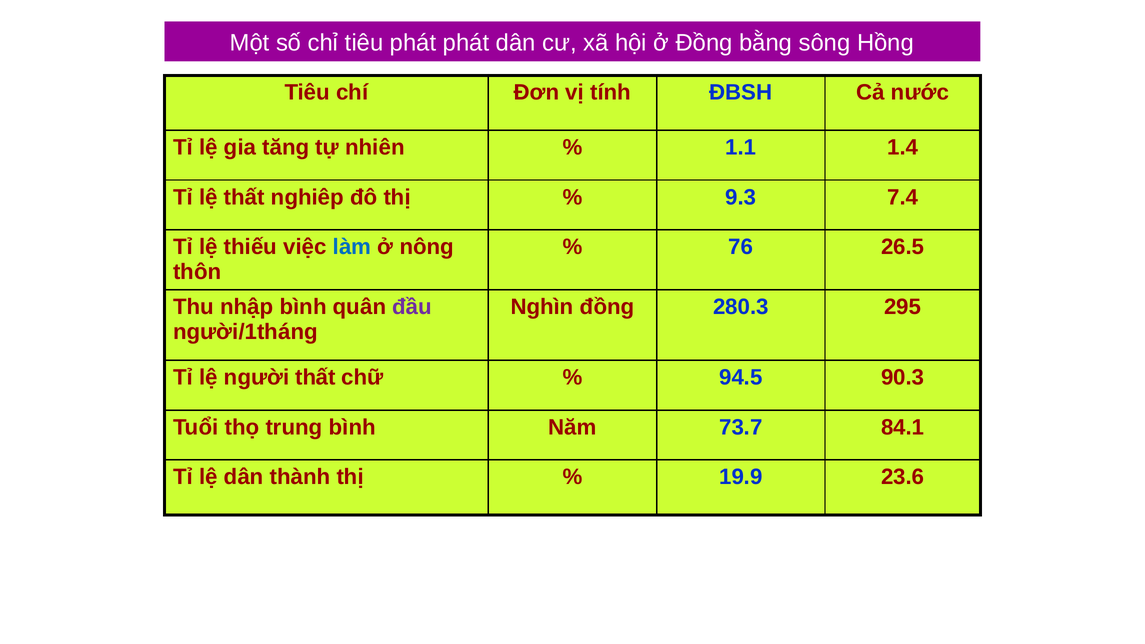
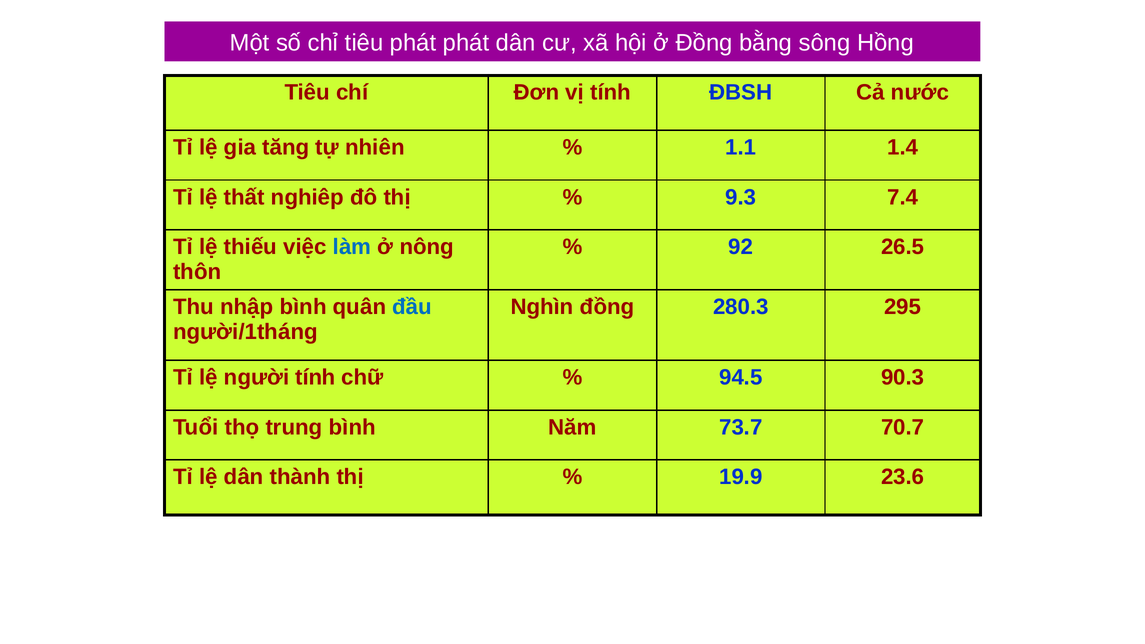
76: 76 -> 92 (741, 247)
đầu colour: purple -> blue (412, 307)
người thất: thất -> tính (315, 378)
84.1: 84.1 -> 70.7 (903, 427)
